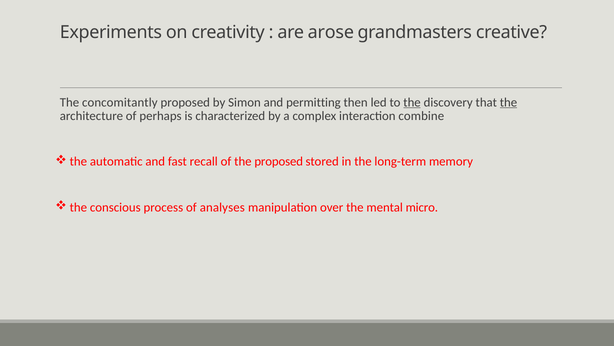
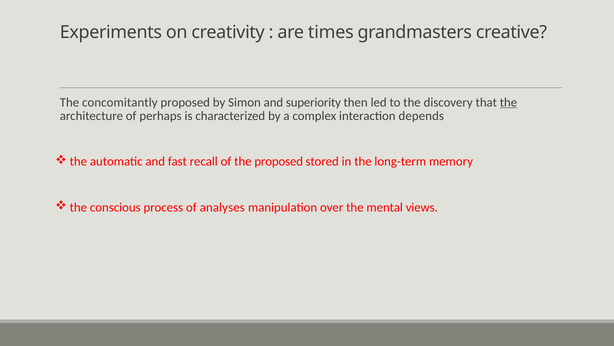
arose: arose -> times (331, 32)
permitting: permitting -> superiority (313, 102)
the underline: present -> none (412, 102)
combine: combine -> depends (421, 116)
micro: micro -> views (422, 207)
